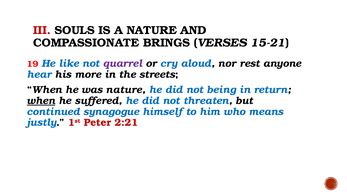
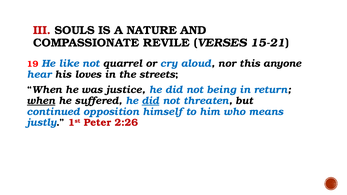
BRINGS: BRINGS -> REVILE (166, 43)
quarrel colour: purple -> black (123, 64)
rest: rest -> this (250, 64)
more: more -> loves (88, 75)
was nature: nature -> justice (126, 90)
did underline: none -> present (151, 101)
synagogue: synagogue -> opposition (111, 112)
2:21: 2:21 -> 2:26 (126, 123)
